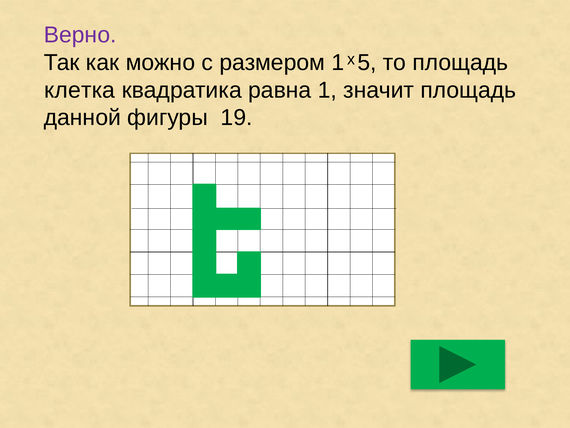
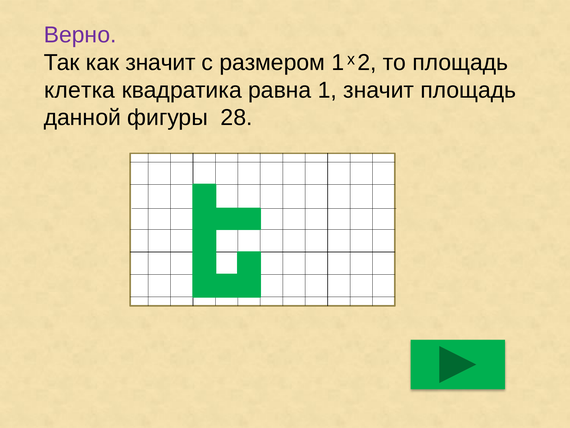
как можно: можно -> значит (161, 62)
5: 5 -> 2 (367, 62)
19: 19 -> 28 (237, 118)
